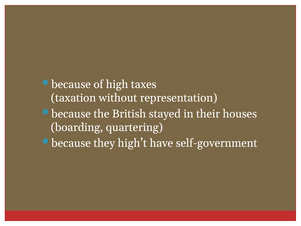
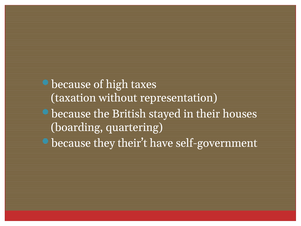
high’t: high’t -> their’t (132, 143)
